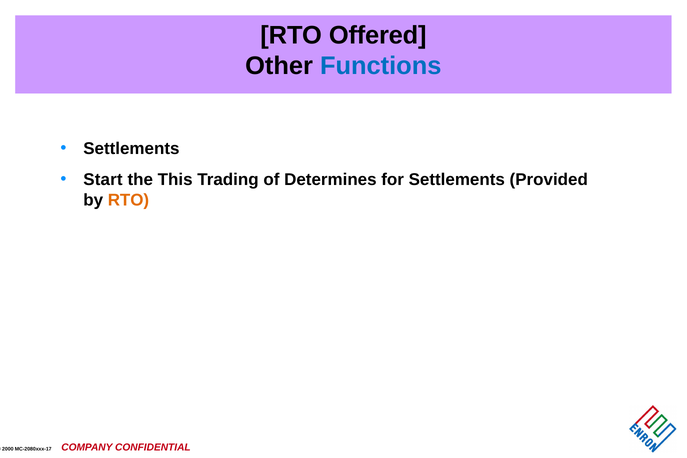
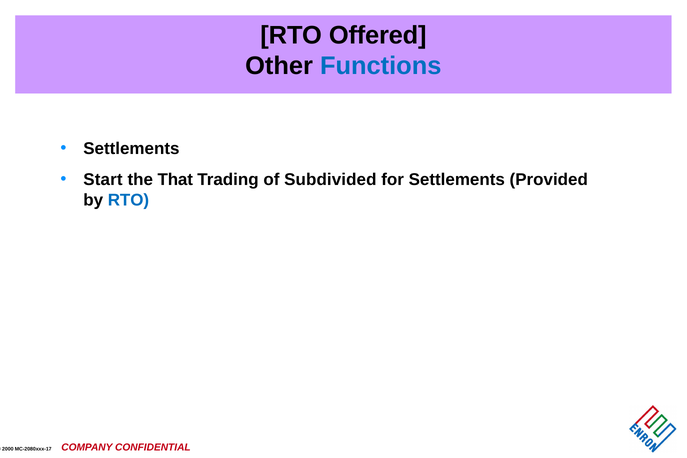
This: This -> That (175, 180)
Determines: Determines -> Subdivided (330, 180)
RTO colour: orange -> blue (128, 200)
